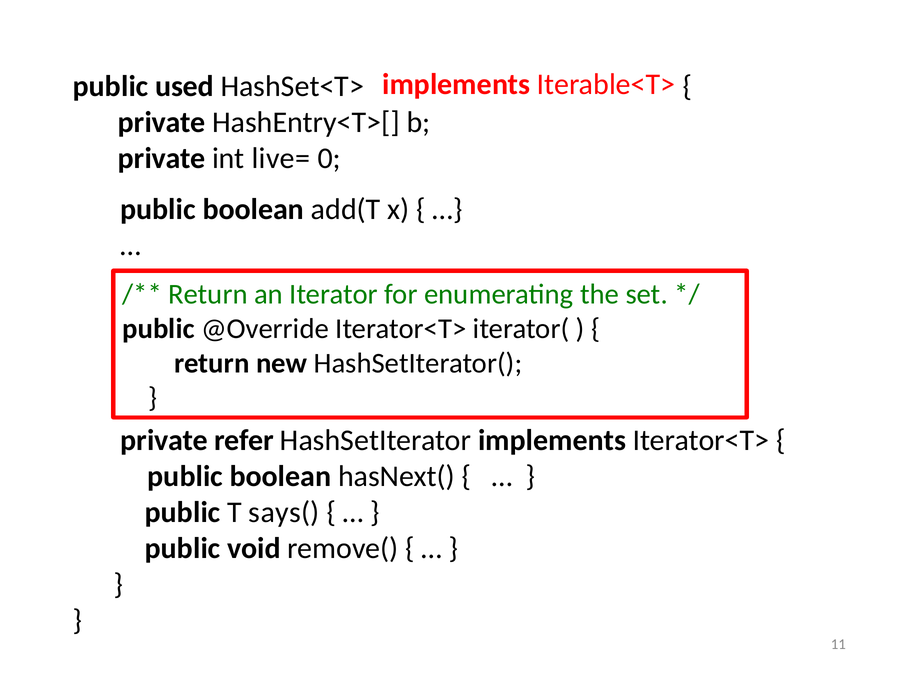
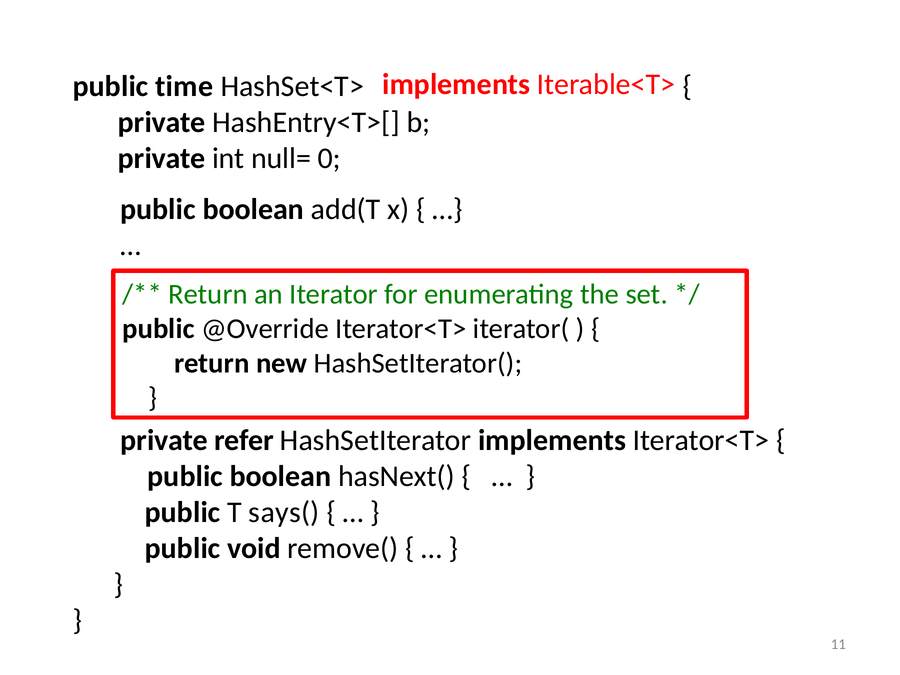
used: used -> time (184, 86)
live=: live= -> null= (281, 158)
